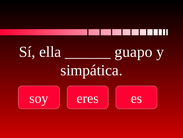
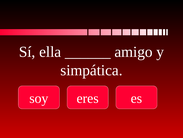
guapo: guapo -> amigo (134, 52)
